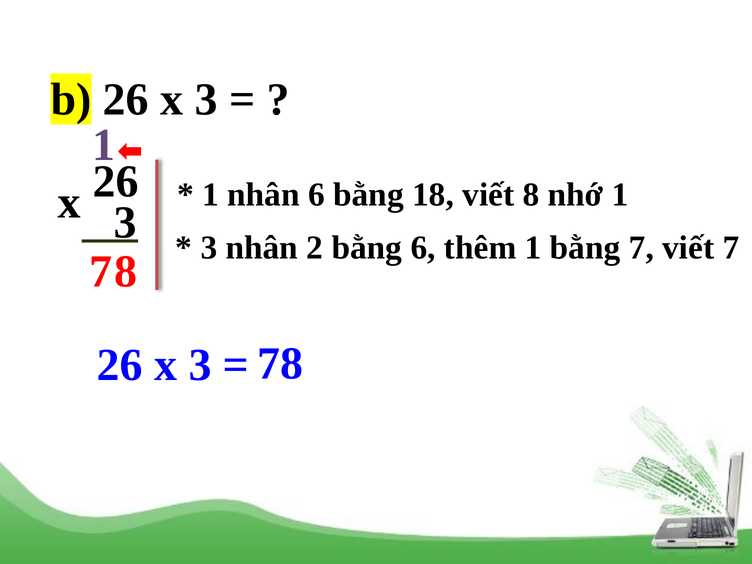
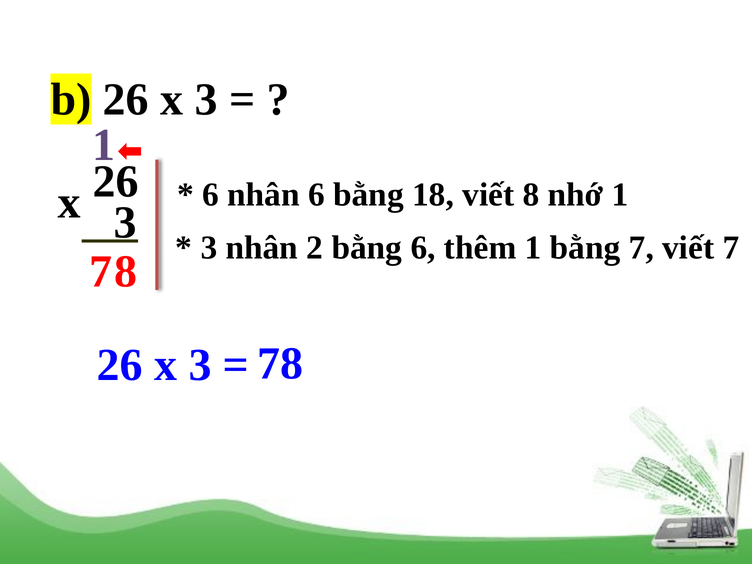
1: 1 -> 6 (211, 195)
